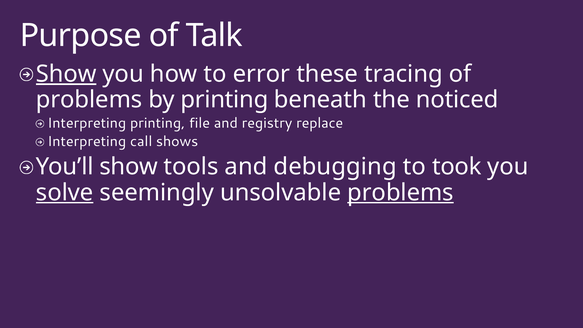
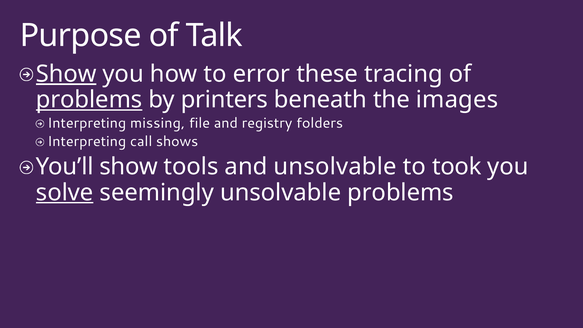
problems underline: none -> present (89, 100)
by printing: printing -> printers (224, 100)
noticed: noticed -> images (457, 100)
Interpreting printing: printing -> missing (158, 123)
replace: replace -> folders (320, 123)
and debugging: debugging -> unsolvable (335, 167)
problems underline: present -> none (400, 192)
